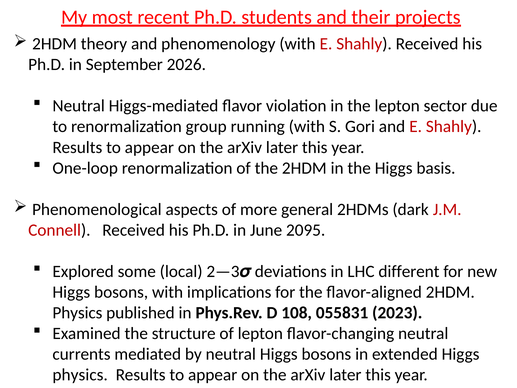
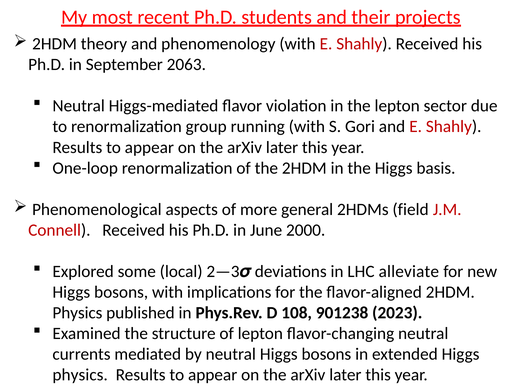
2026: 2026 -> 2063 (186, 64)
dark: dark -> field (411, 209)
2095: 2095 -> 2000 (306, 230)
different: different -> alleviate (409, 271)
055831: 055831 -> 901238 (342, 313)
